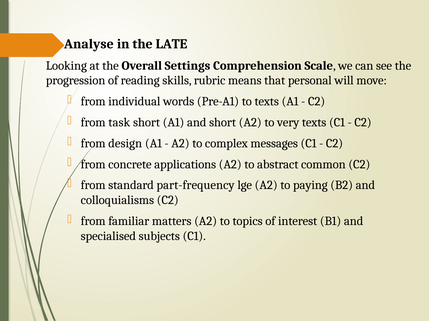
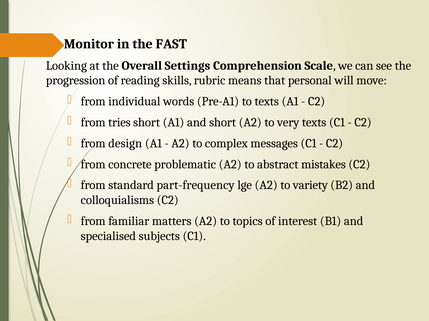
Analyse: Analyse -> Monitor (89, 44)
LATE: LATE -> FAST (171, 44)
task: task -> tries (119, 123)
applications: applications -> problematic (185, 165)
common: common -> mistakes (323, 165)
paying: paying -> variety (310, 186)
